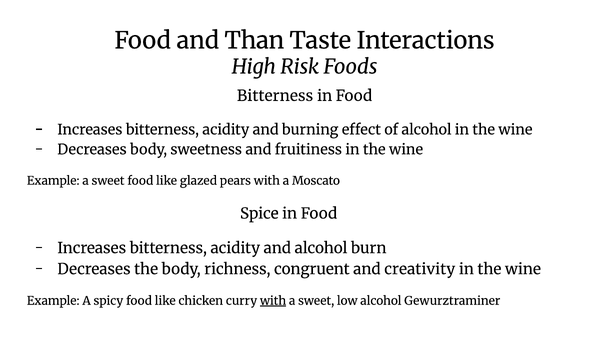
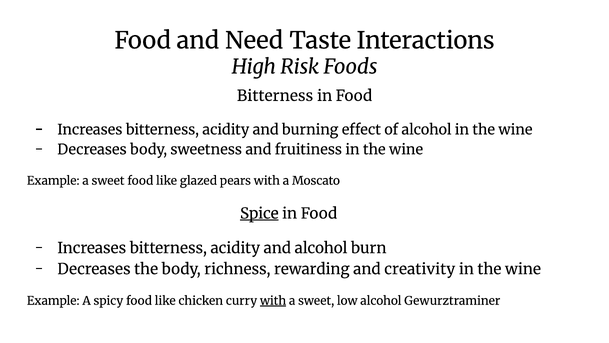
Than: Than -> Need (254, 41)
Spice underline: none -> present (259, 213)
congruent: congruent -> rewarding (312, 269)
